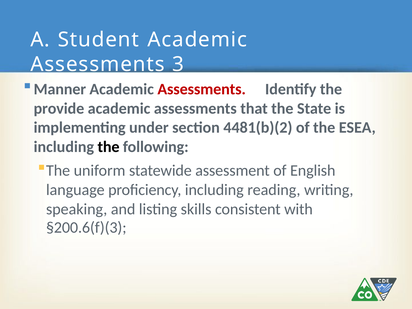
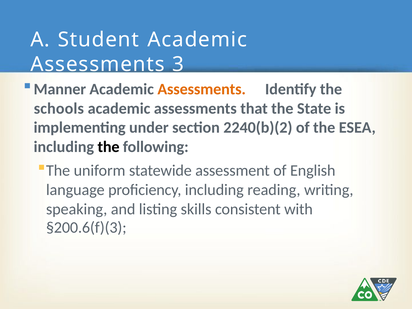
Assessments colour: red -> orange (202, 89)
provide: provide -> schools (59, 108)
4481(b)(2: 4481(b)(2 -> 2240(b)(2 (258, 128)
